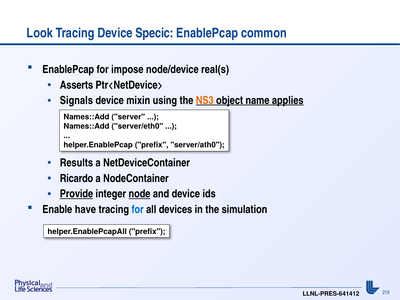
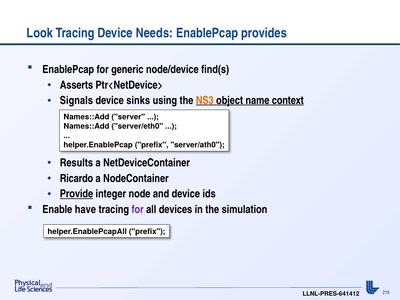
Specic: Specic -> Needs (154, 33)
common: common -> provides (264, 33)
impose: impose -> generic (127, 69)
real(s: real(s -> find(s (215, 69)
mixin: mixin -> sinks (138, 101)
applies: applies -> context (288, 101)
node underline: present -> none (140, 194)
for colour: blue -> purple (138, 209)
